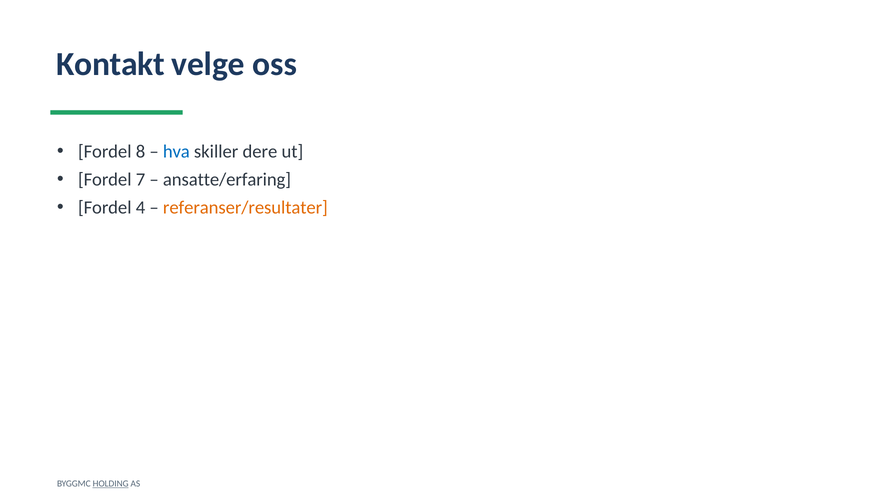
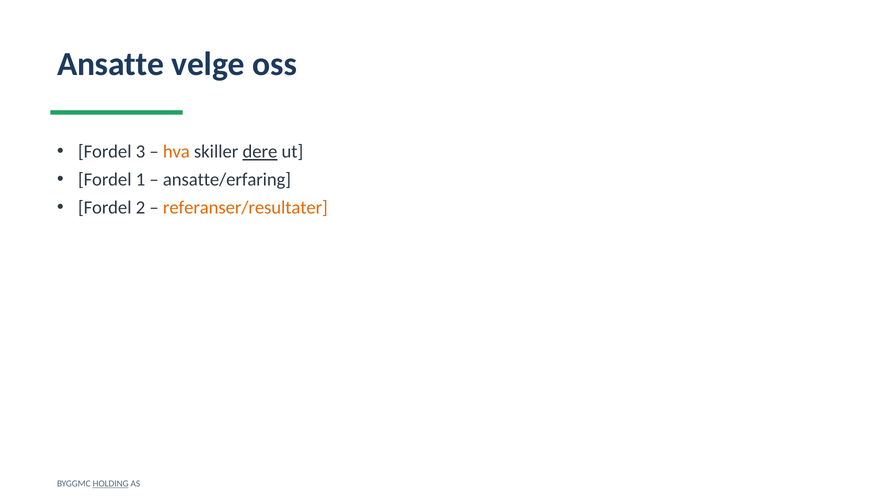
Kontakt: Kontakt -> Ansatte (111, 64)
8: 8 -> 3 (141, 152)
hva colour: blue -> orange (176, 152)
dere underline: none -> present (260, 152)
7: 7 -> 1 (141, 180)
4: 4 -> 2 (141, 208)
